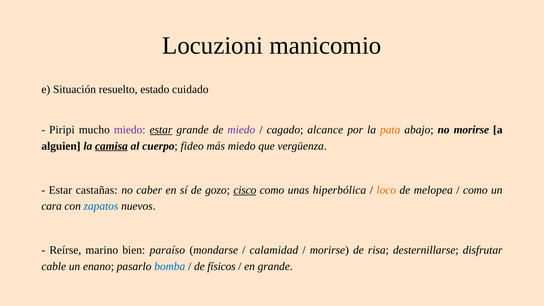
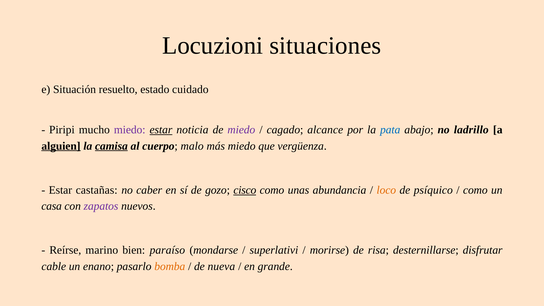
manicomio: manicomio -> situaciones (325, 46)
estar grande: grande -> noticia (192, 130)
pata colour: orange -> blue (390, 130)
no morirse: morirse -> ladrillo (471, 130)
alguien underline: none -> present (61, 146)
fideo: fideo -> malo (192, 146)
hiperbólica: hiperbólica -> abundancia (340, 190)
melopea: melopea -> psíquico (433, 190)
cara: cara -> casa (52, 206)
zapatos colour: blue -> purple (101, 206)
calamidad: calamidad -> superlativi (274, 250)
bomba colour: blue -> orange (170, 267)
físicos: físicos -> nueva (221, 267)
